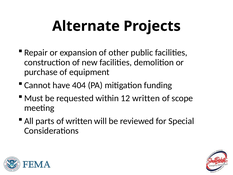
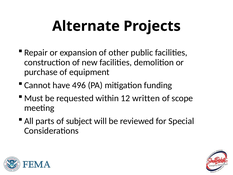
404: 404 -> 496 (79, 85)
of written: written -> subject (79, 121)
